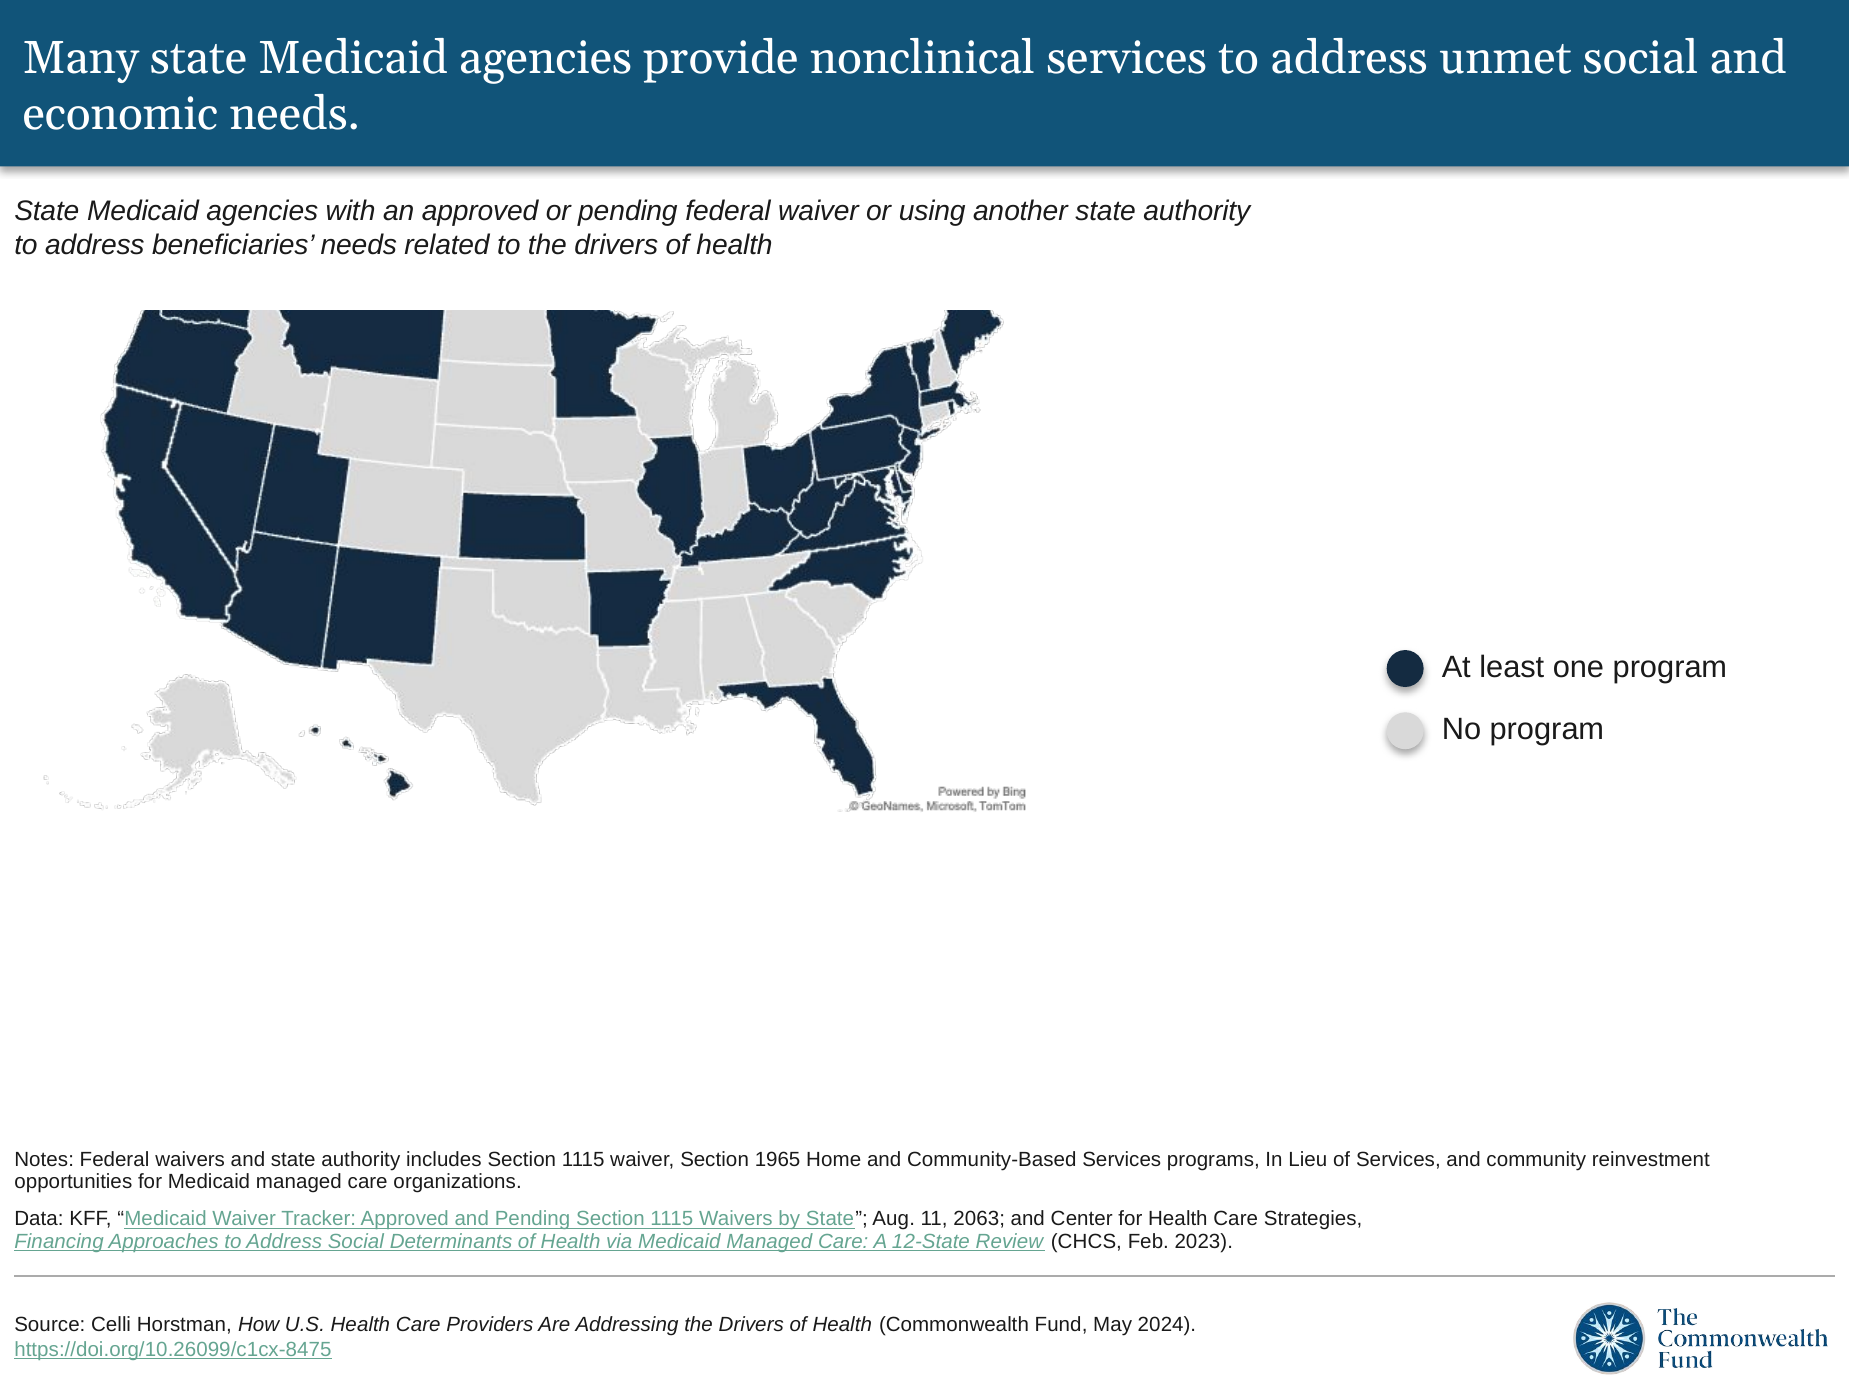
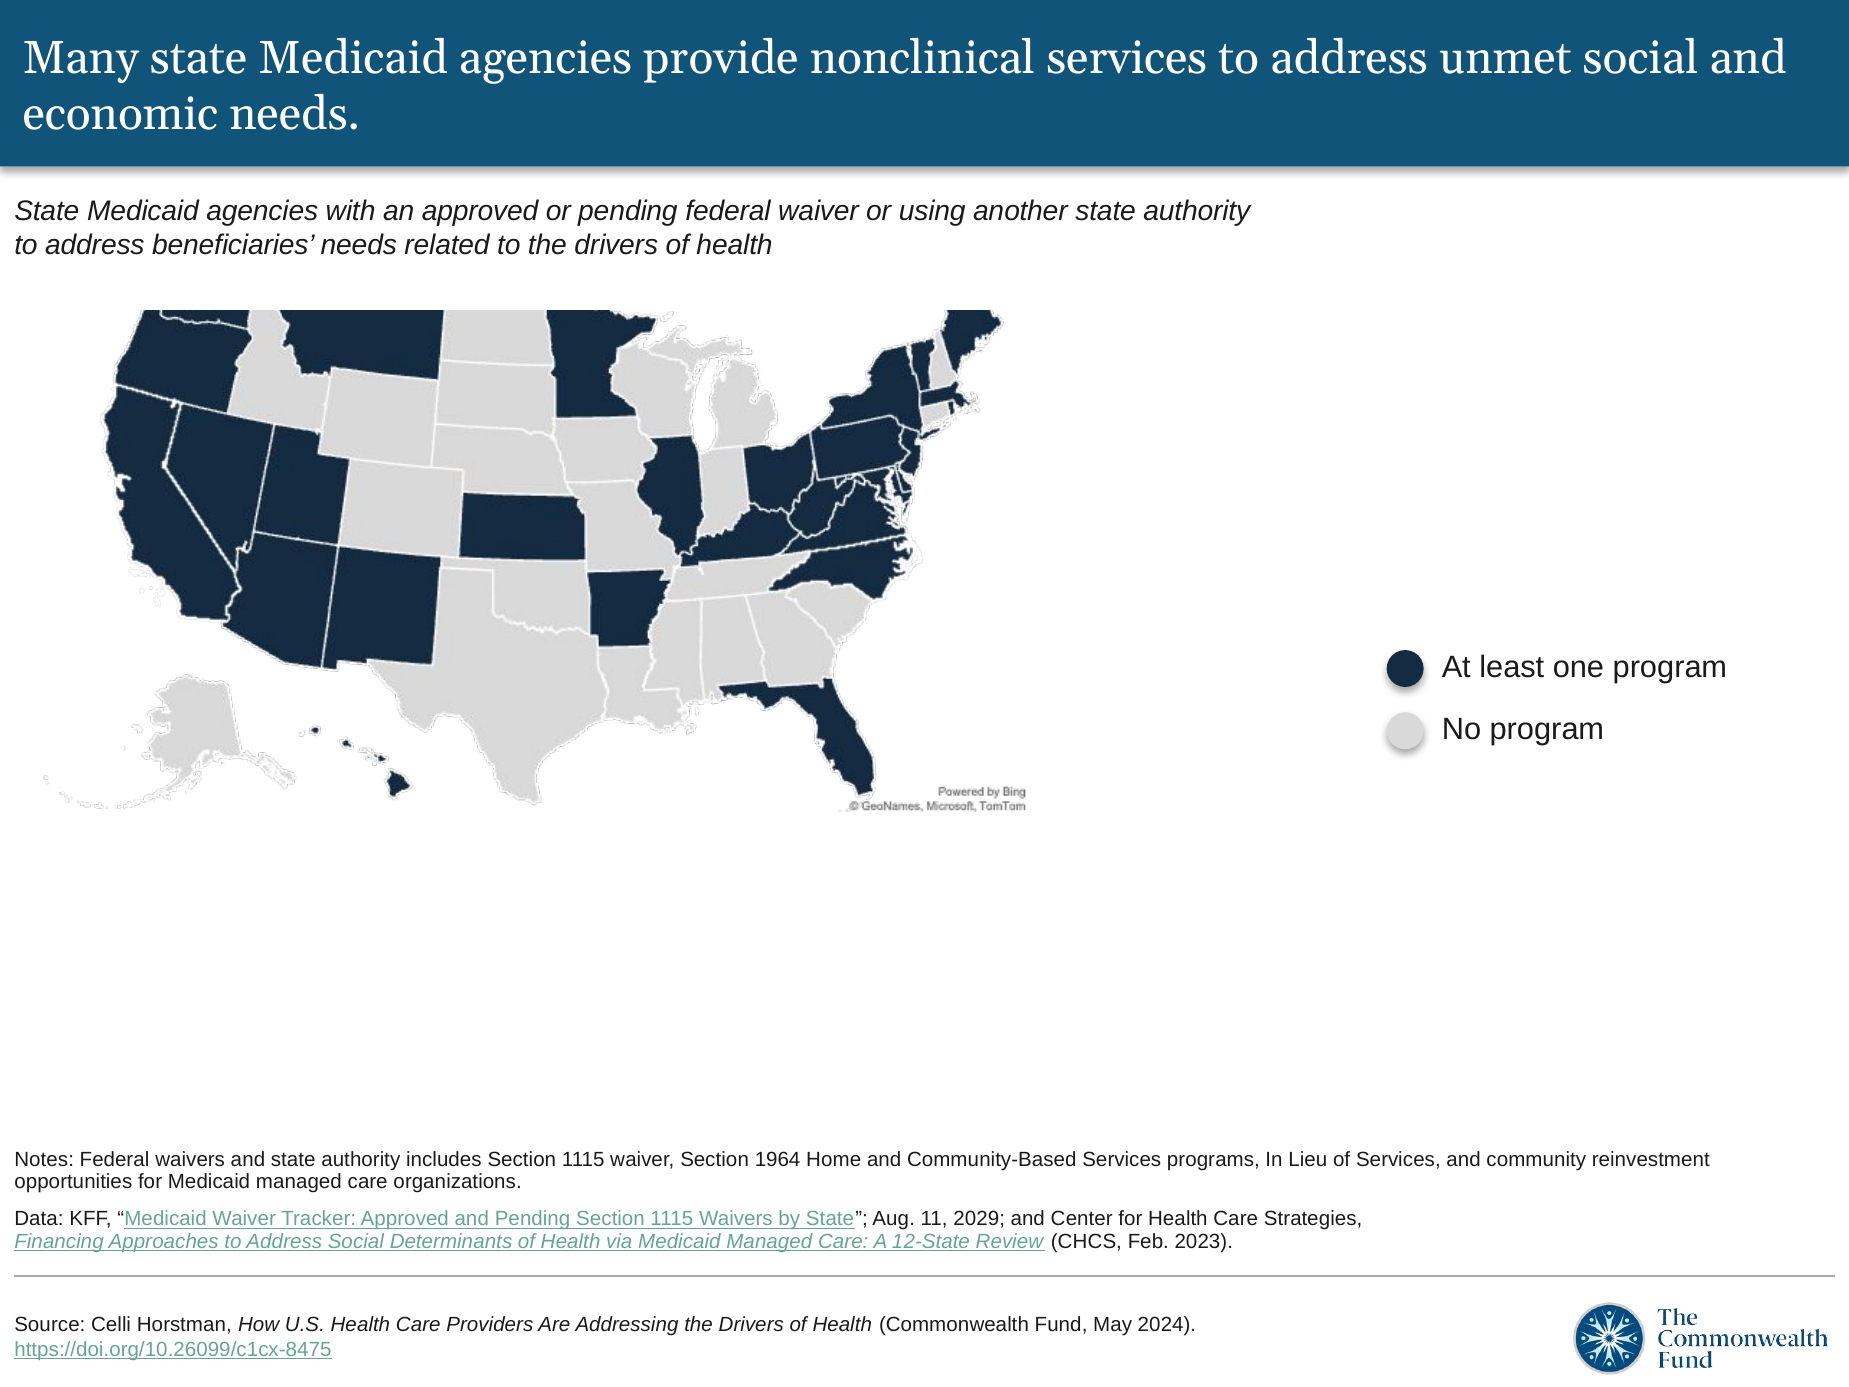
1965: 1965 -> 1964 (778, 1159)
2063: 2063 -> 2029 (979, 1219)
